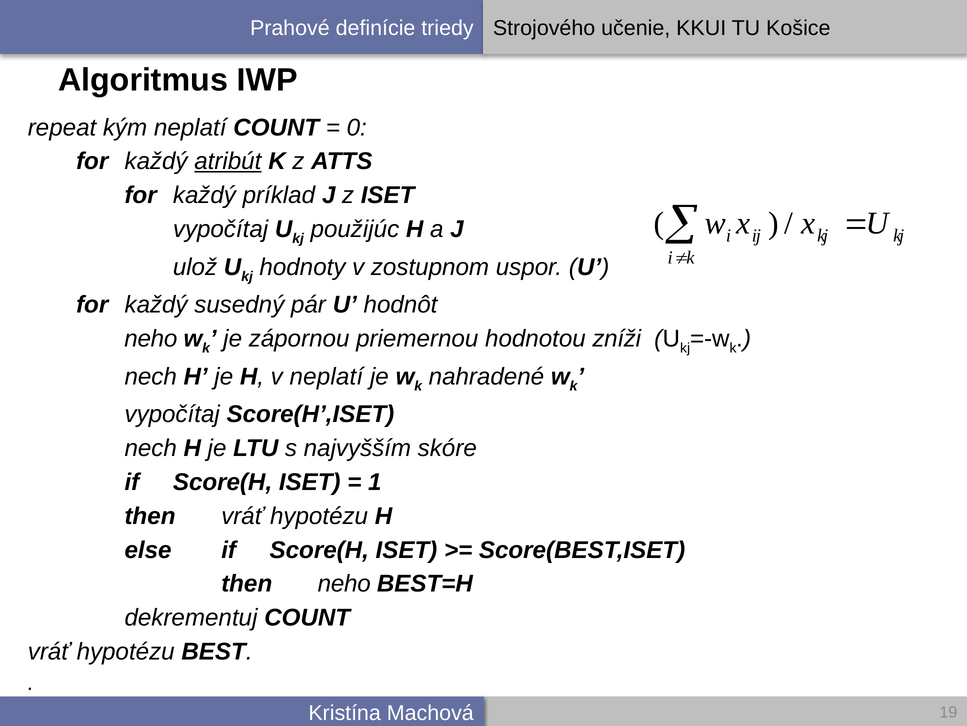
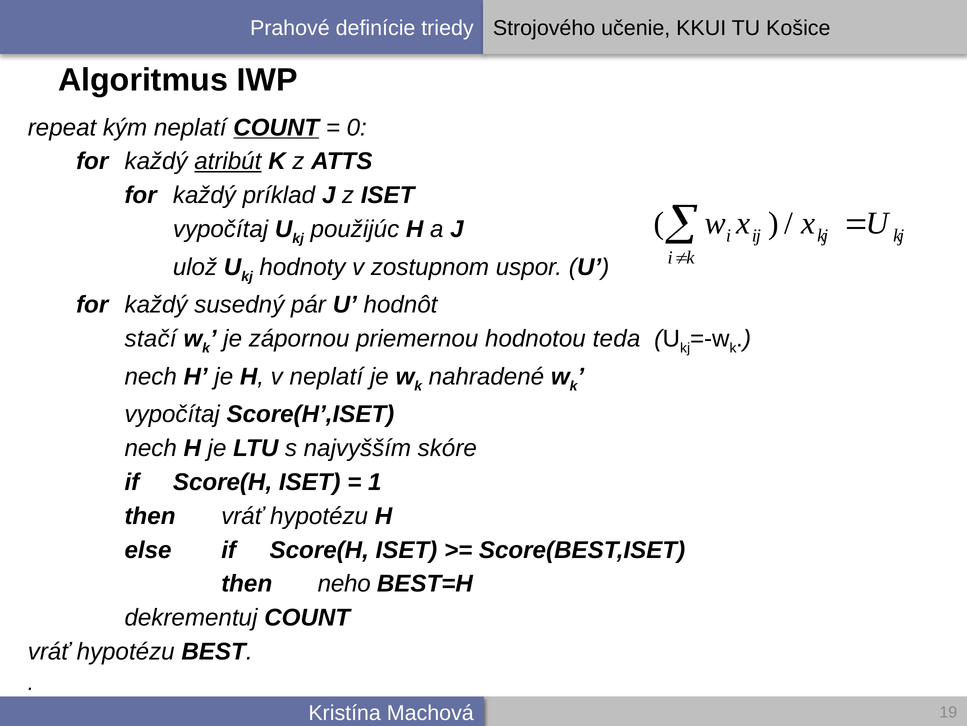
COUNT underline: none -> present (276, 127)
neho: neho -> stačí (151, 338)
zníži: zníži -> teda (617, 338)
